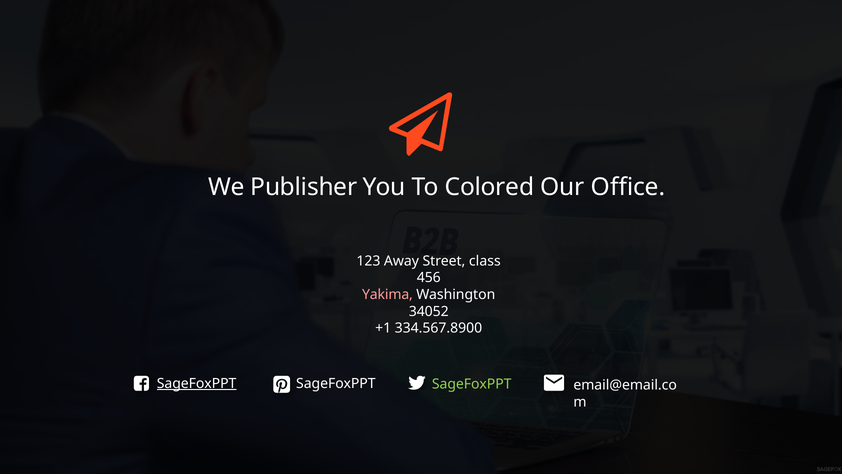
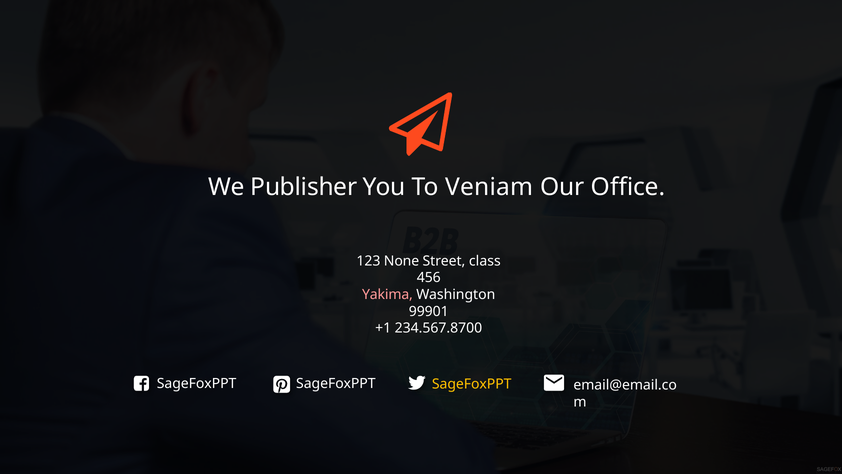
Colored: Colored -> Veniam (489, 187)
Away: Away -> None (402, 261)
34052: 34052 -> 99901 (429, 311)
334.567.8900: 334.567.8900 -> 234.567.8700 (438, 328)
SageFoxPPT underline: present -> none (197, 383)
SageFoxPPT colour: light green -> yellow (472, 384)
